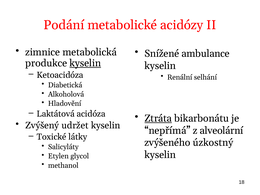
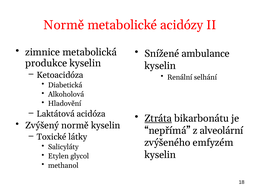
Podání: Podání -> Normě (64, 25)
kyselin underline: present -> none (85, 63)
Zvýšený udržet: udržet -> normě (75, 125)
úzkostný: úzkostný -> emfyzém (213, 143)
